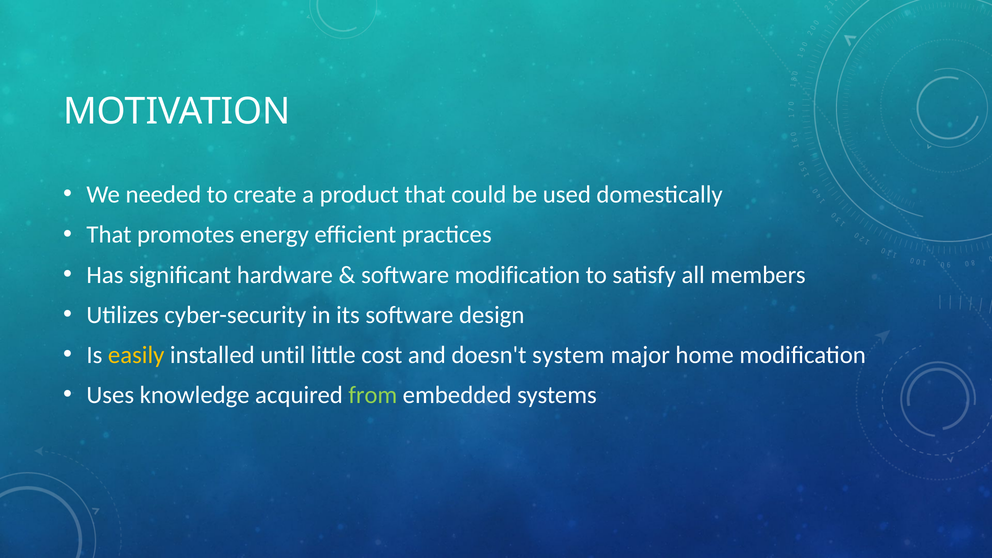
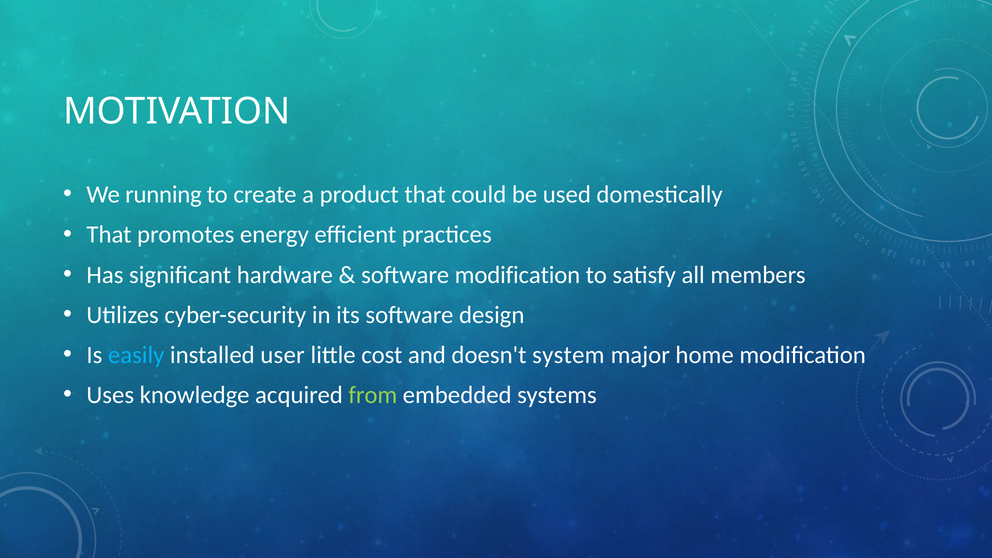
needed: needed -> running (163, 195)
easily colour: yellow -> light blue (136, 355)
until: until -> user (283, 355)
